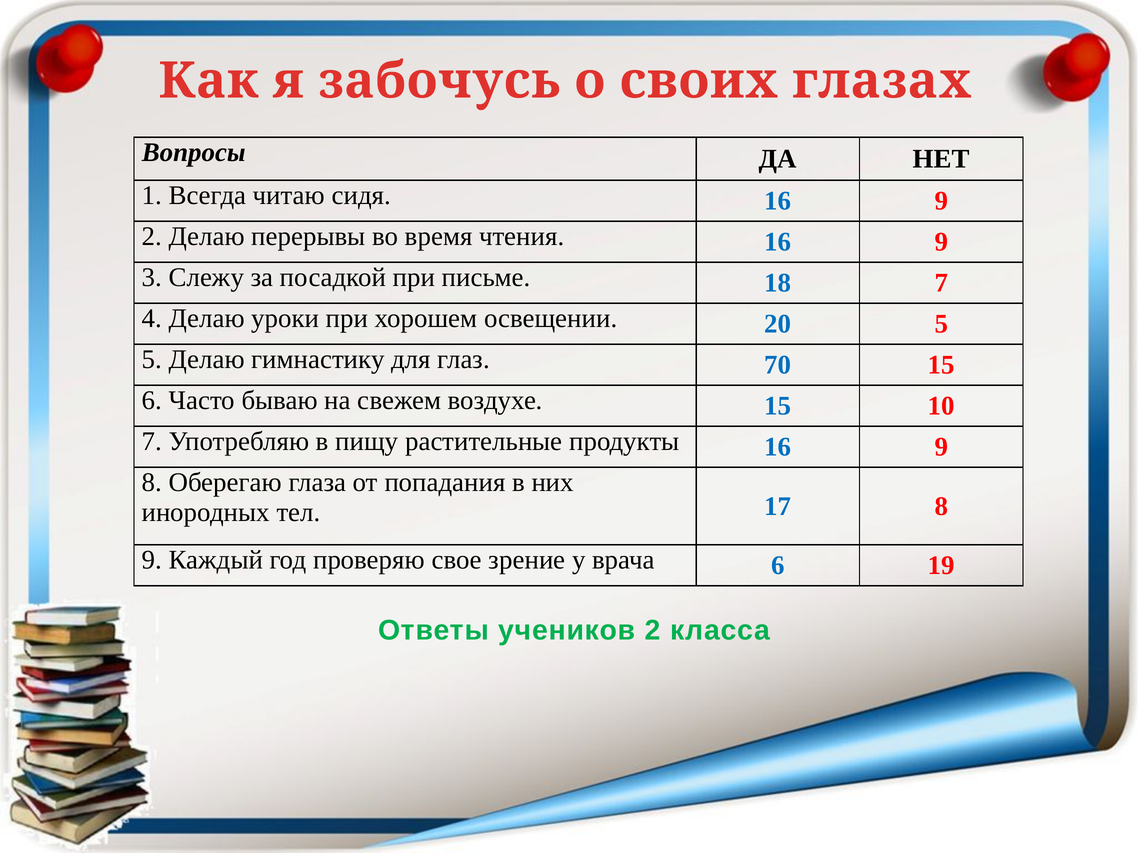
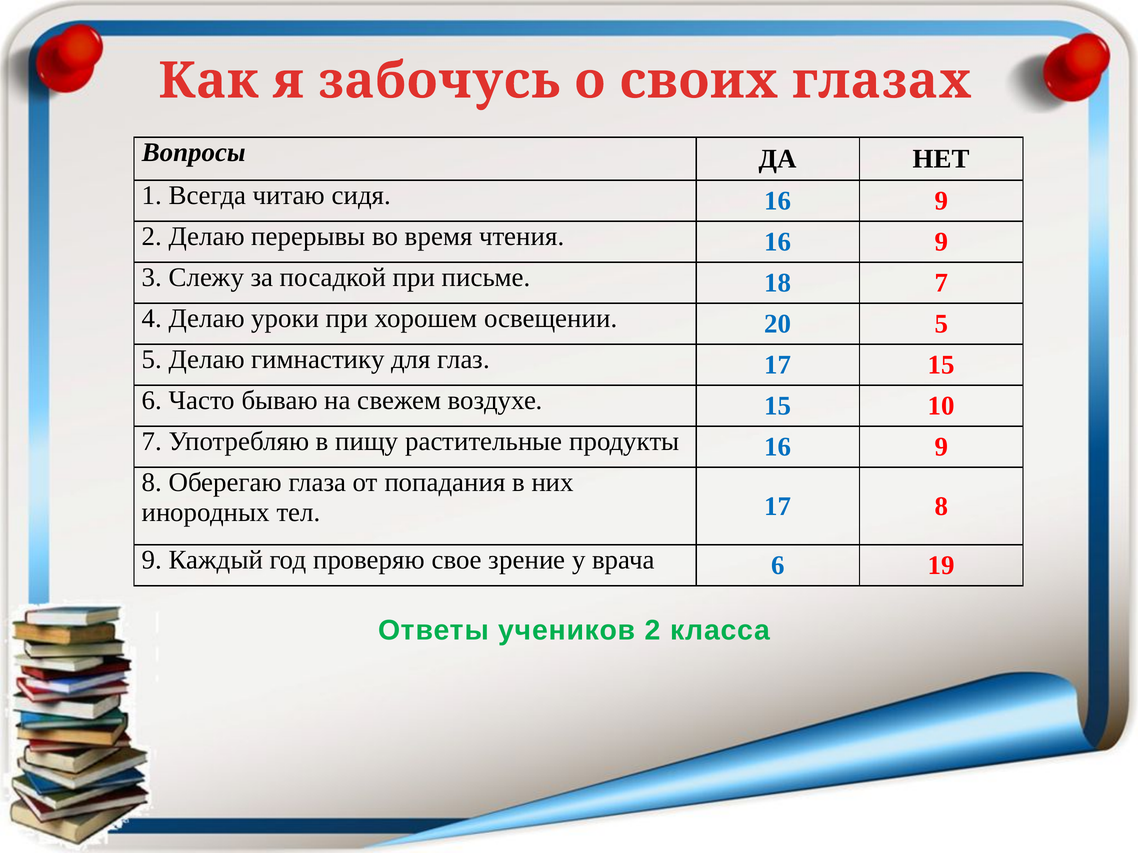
глаз 70: 70 -> 17 (778, 365)
